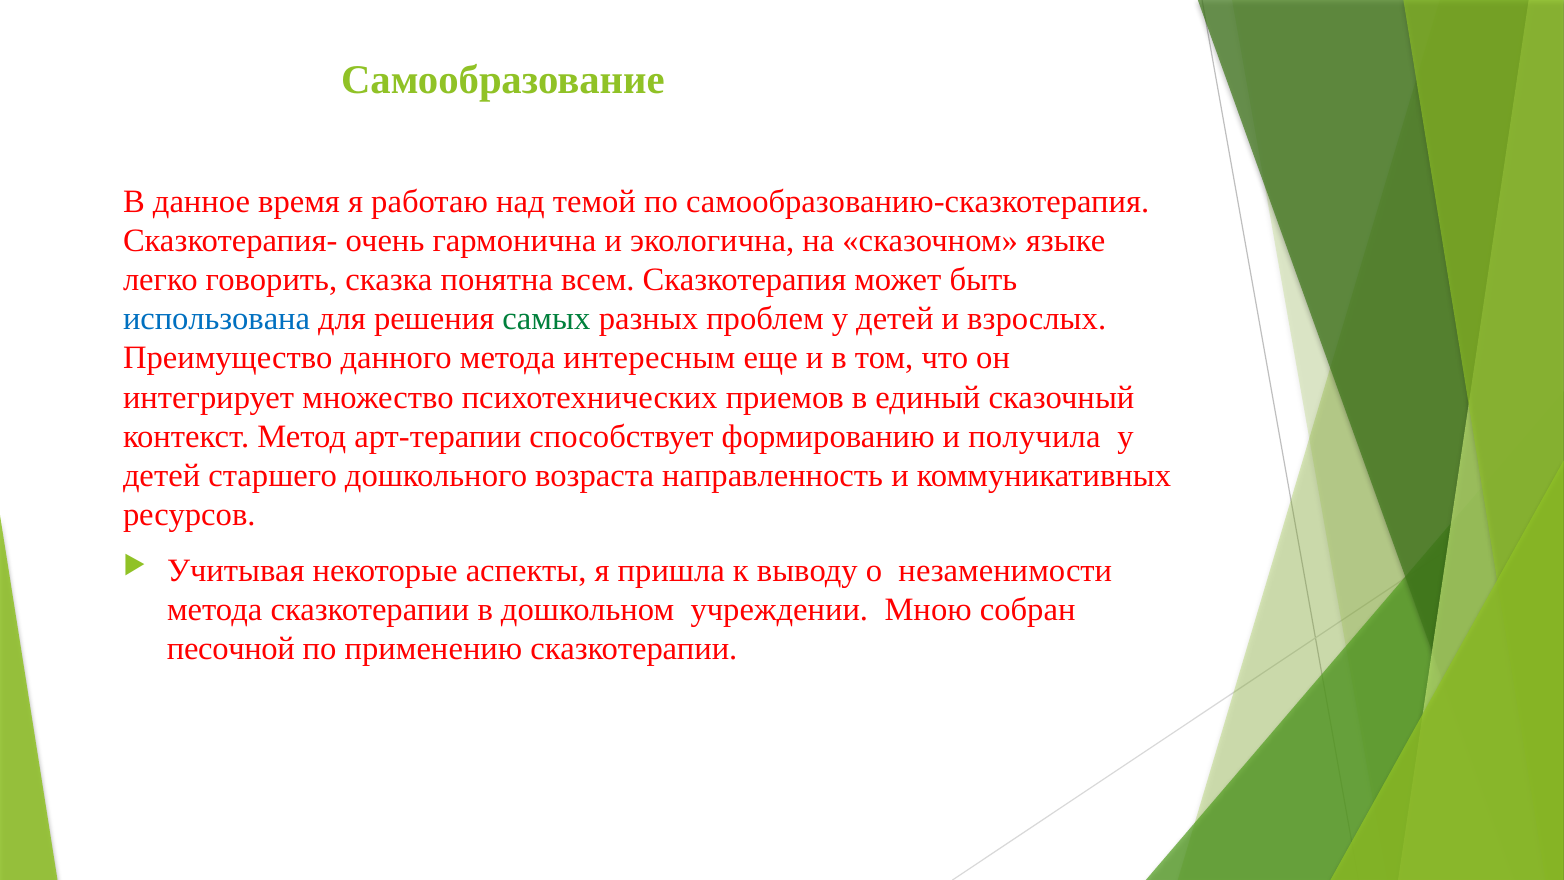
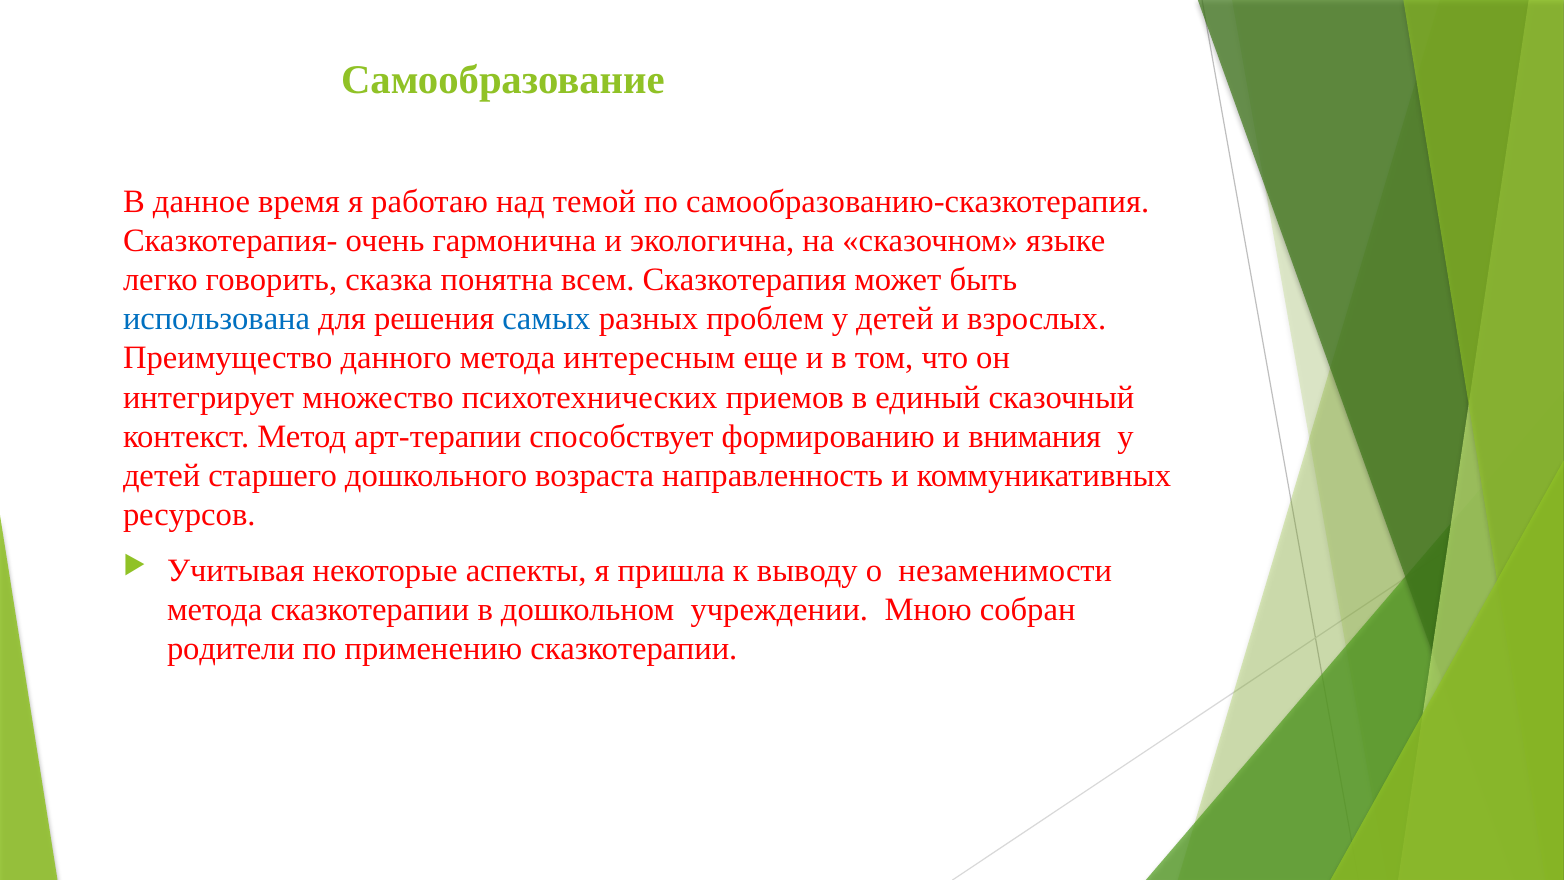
самых colour: green -> blue (546, 319)
получила: получила -> внимания (1035, 436)
песочной: песочной -> родители (231, 649)
